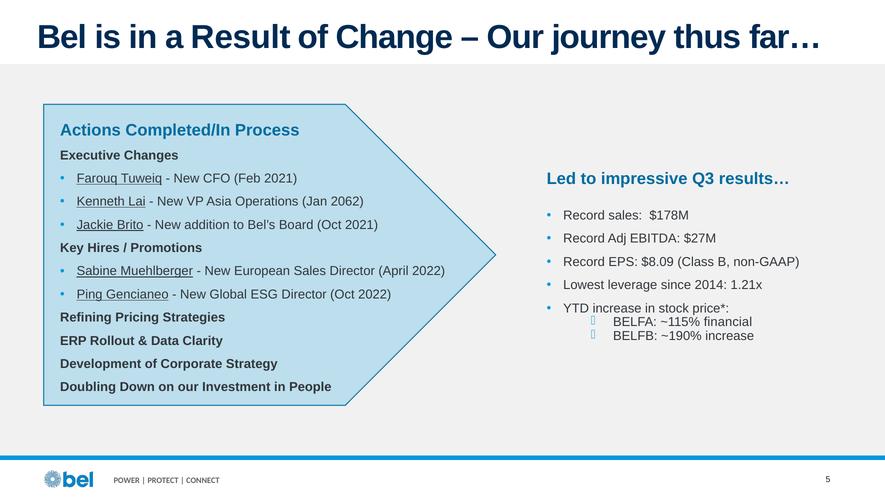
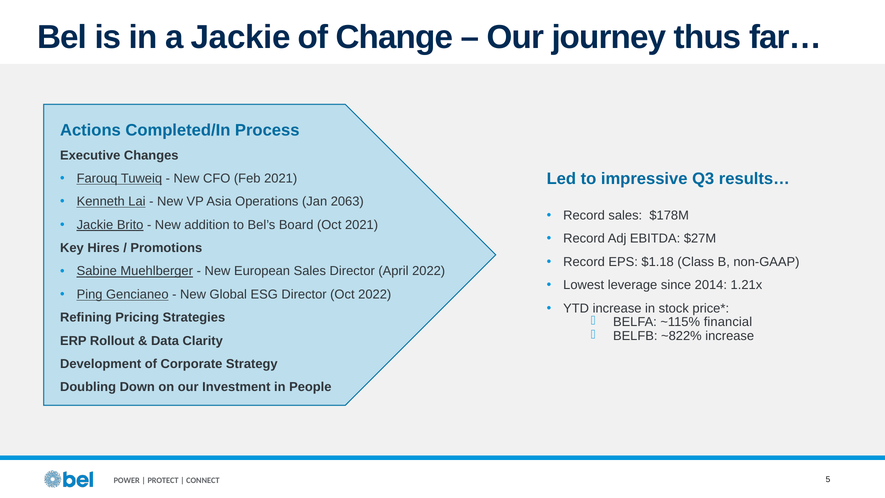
a Result: Result -> Jackie (241, 37)
2062: 2062 -> 2063 (347, 202)
$8.09: $8.09 -> $1.18 (658, 262)
~190%: ~190% -> ~822% (681, 336)
